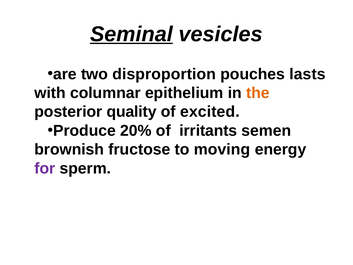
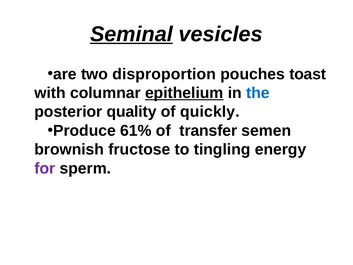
lasts: lasts -> toast (308, 74)
epithelium underline: none -> present (184, 93)
the colour: orange -> blue (258, 93)
excited: excited -> quickly (210, 112)
20%: 20% -> 61% (136, 131)
irritants: irritants -> transfer (208, 131)
moving: moving -> tingling (222, 149)
